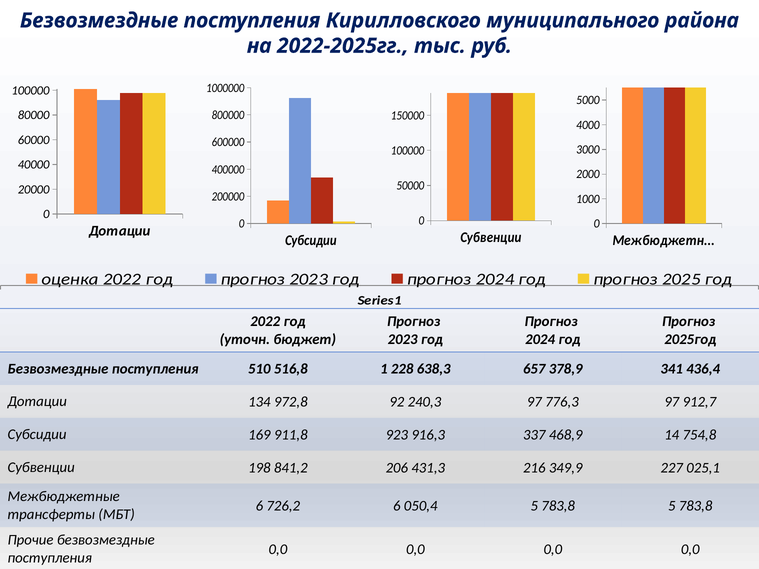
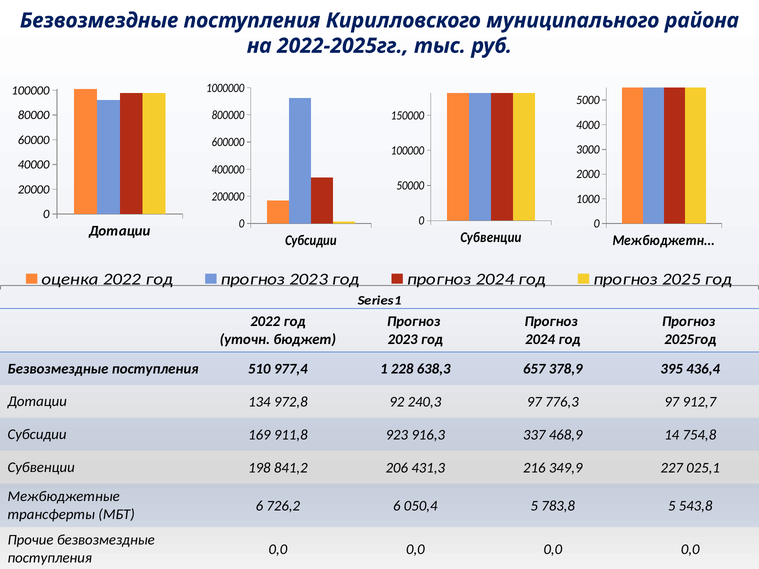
516,8: 516,8 -> 977,4 (291, 369)
341: 341 -> 395 (672, 369)
783,8 5 783,8: 783,8 -> 543,8 (696, 506)
